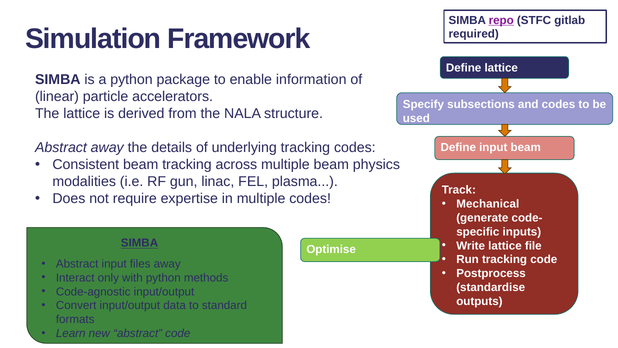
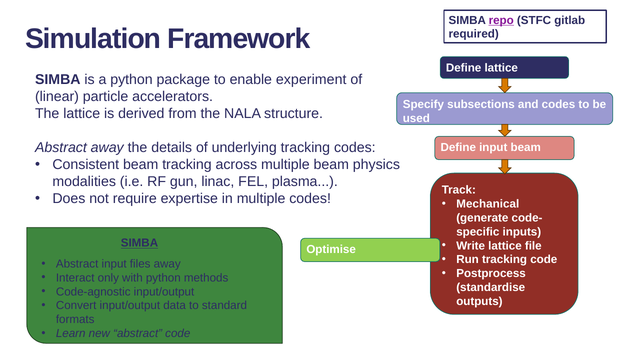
information: information -> experiment (311, 80)
